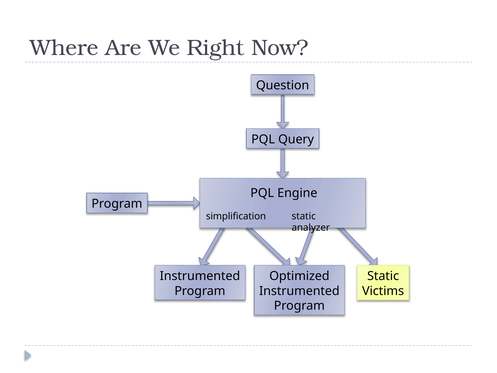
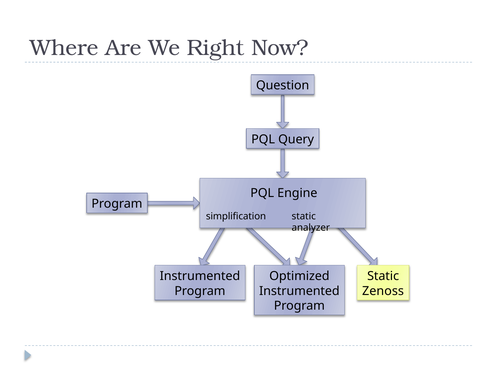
Victims: Victims -> Zenoss (383, 291)
